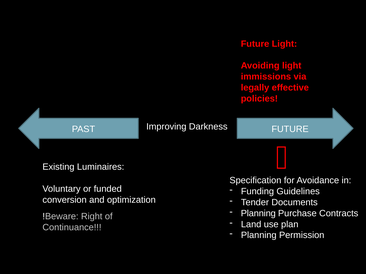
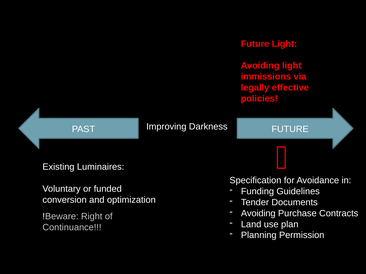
Planning: Planning -> Avoiding (258, 214)
